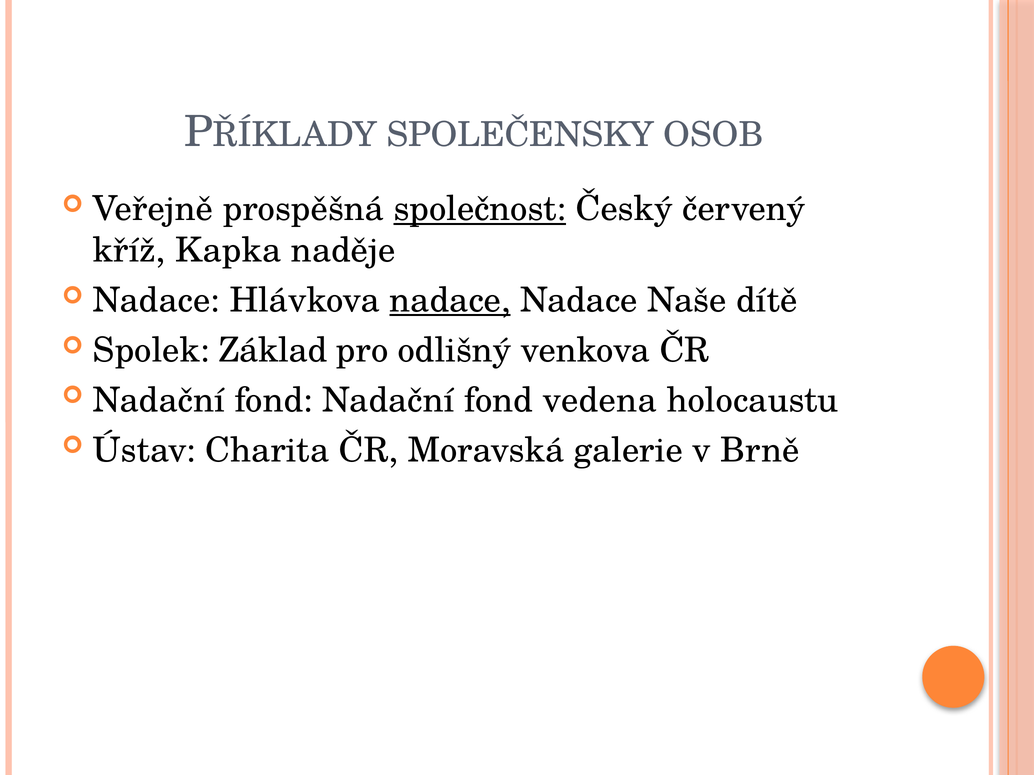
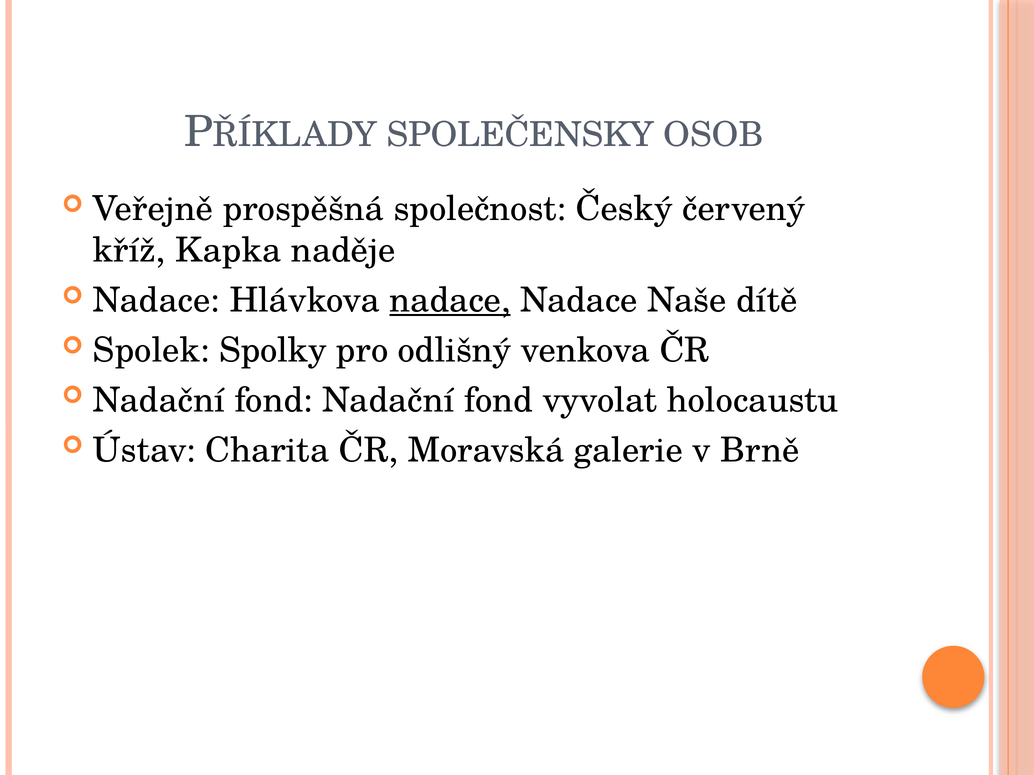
společnost underline: present -> none (480, 209)
Základ: Základ -> Spolky (273, 350)
vedena: vedena -> vyvolat (600, 400)
